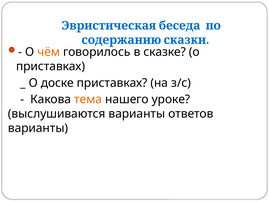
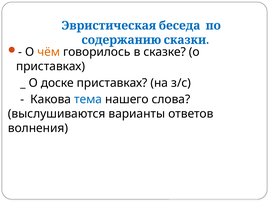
тема colour: orange -> blue (88, 99)
уроке: уроке -> слова (171, 99)
варианты: варианты -> волнения (38, 128)
